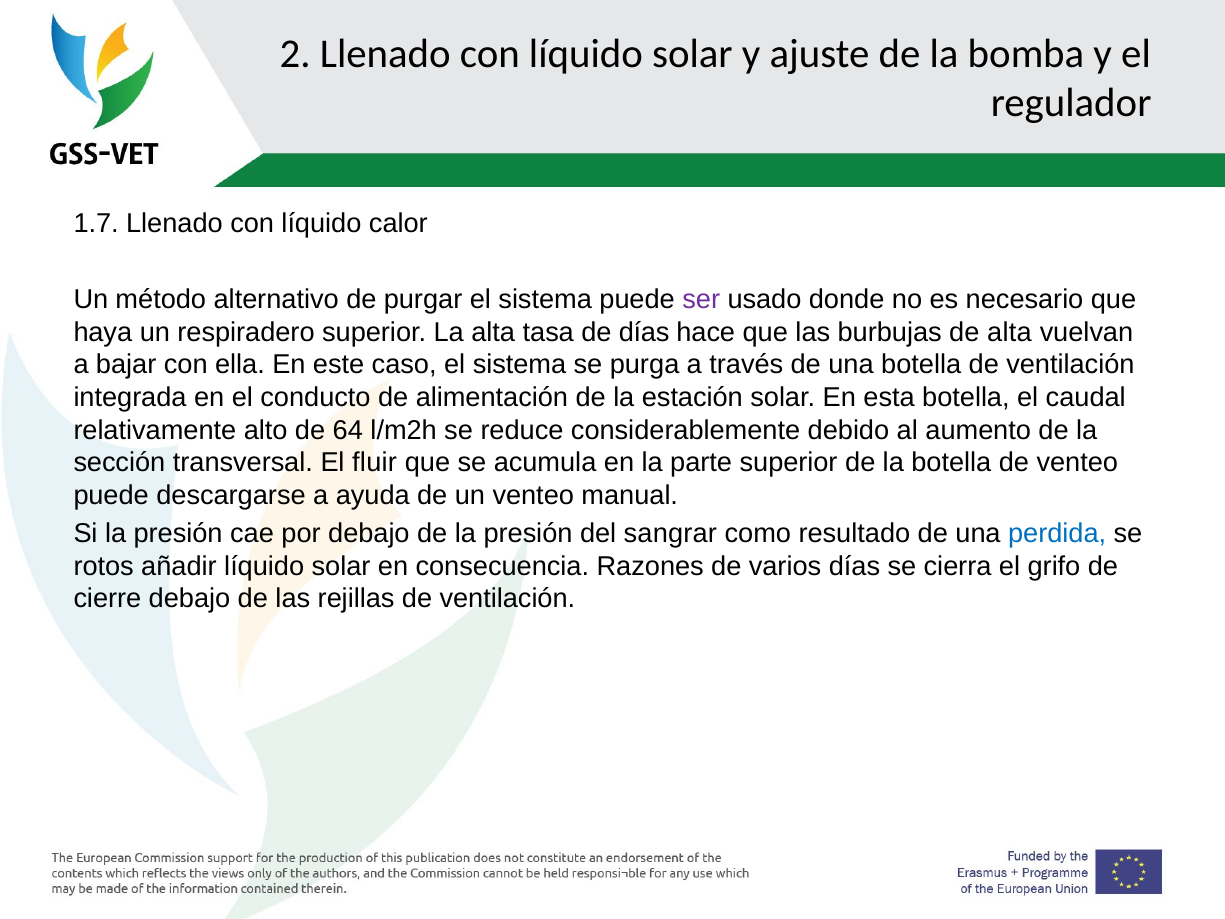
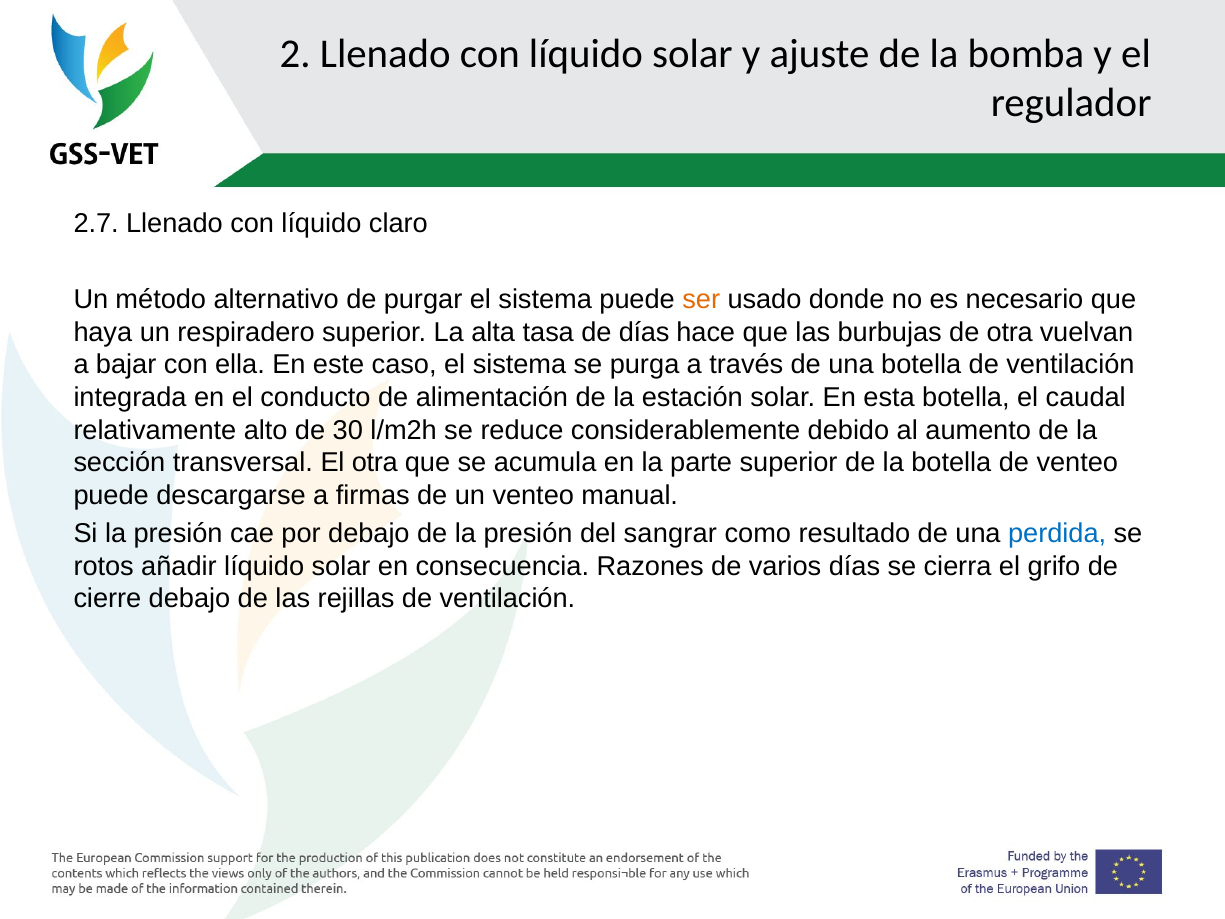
1.7: 1.7 -> 2.7 (96, 223)
calor: calor -> claro (398, 223)
ser colour: purple -> orange (701, 299)
de alta: alta -> otra (1010, 332)
64: 64 -> 30 (348, 430)
El fluir: fluir -> otra (375, 463)
ayuda: ayuda -> firmas (373, 495)
